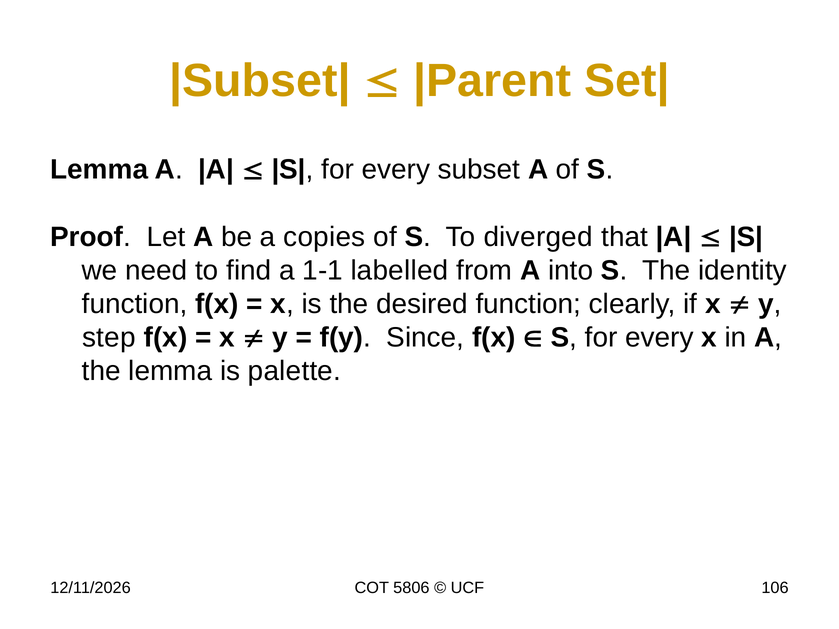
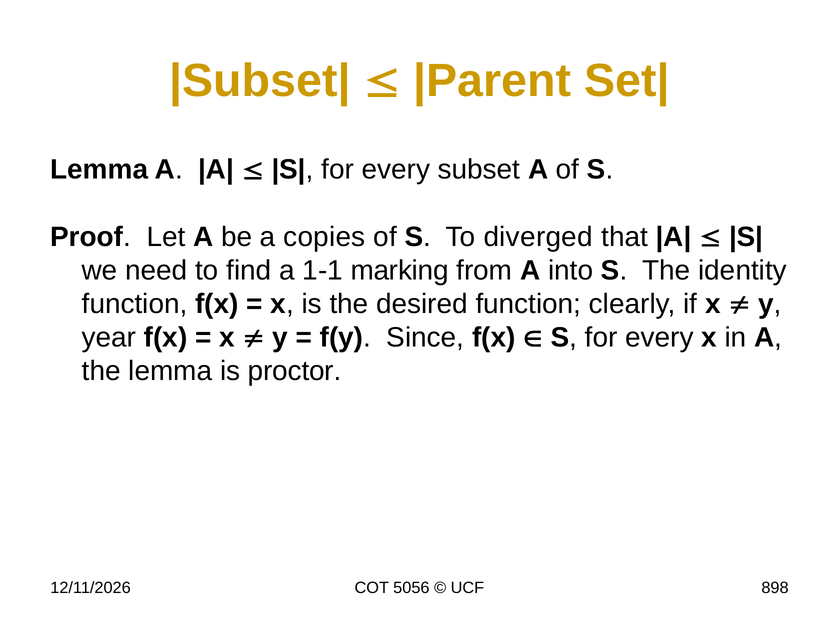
labelled: labelled -> marking (400, 270)
step: step -> year (109, 338)
palette: palette -> proctor (295, 371)
5806: 5806 -> 5056 (411, 588)
106: 106 -> 898 (775, 588)
